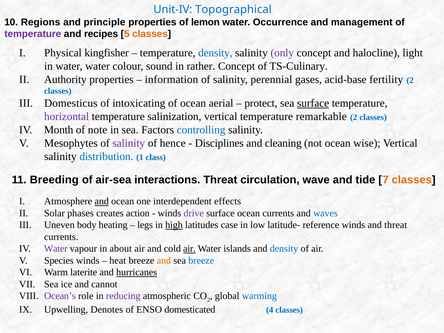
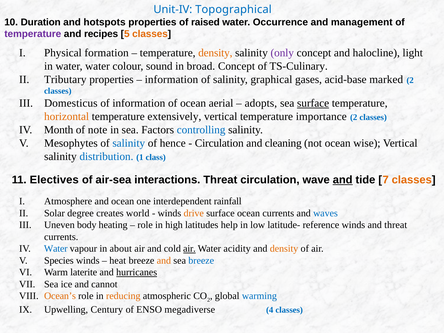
Regions: Regions -> Duration (41, 22)
principle: principle -> hotspots (105, 22)
lemon: lemon -> raised (205, 22)
kingfisher: kingfisher -> formation (107, 53)
density colour: blue -> orange (215, 53)
rather: rather -> broad (201, 66)
Authority: Authority -> Tributary (65, 79)
perennial: perennial -> graphical (271, 79)
fertility: fertility -> marked (386, 79)
of intoxicating: intoxicating -> information (139, 103)
protect: protect -> adopts (261, 103)
horizontal colour: purple -> orange (67, 116)
salinization: salinization -> extensively (174, 116)
remarkable: remarkable -> importance (321, 116)
salinity colour: purple -> blue (129, 143)
Disciplines: Disciplines -> Circulation (219, 143)
Breeding: Breeding -> Electives (54, 180)
and underline: none -> present (343, 180)
and underline: present -> none (102, 201)
effects: effects -> rainfall (228, 201)
phases: phases -> degree (81, 213)
action: action -> world (138, 213)
drive colour: purple -> orange (194, 213)
legs: legs -> role (145, 225)
high underline: present -> none (174, 225)
case: case -> help (229, 225)
Water colour: purple -> blue (56, 249)
islands: islands -> acidity (237, 249)
density colour: blue -> orange (284, 249)
Ocean’s colour: purple -> orange (60, 296)
reducing colour: purple -> orange (123, 296)
Denotes: Denotes -> Century (107, 309)
domesticated: domesticated -> megadiverse (190, 309)
